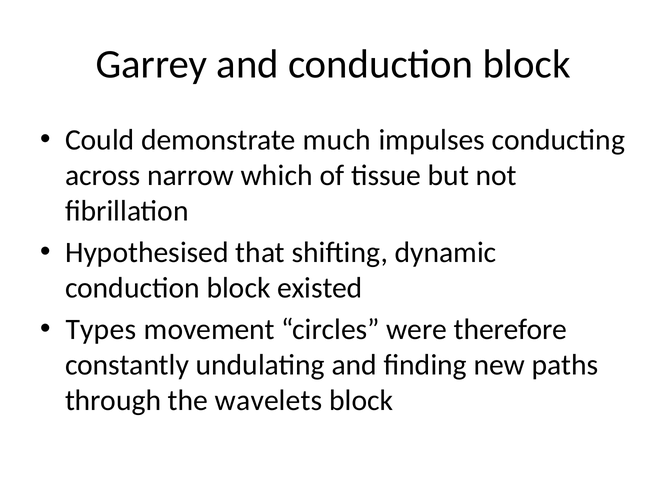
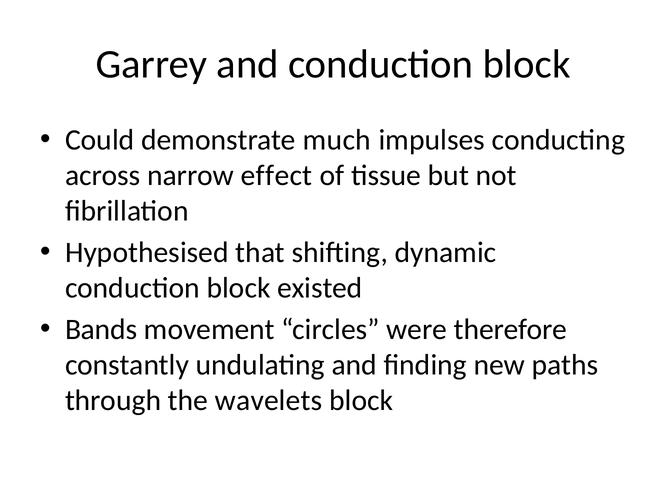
which: which -> effect (277, 176)
Types: Types -> Bands (101, 330)
